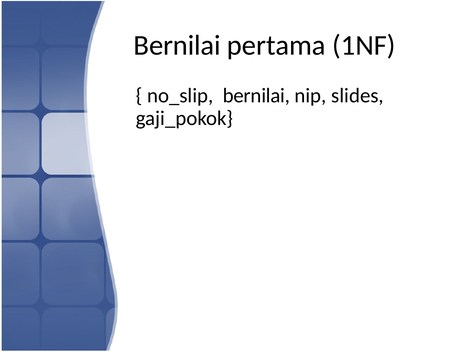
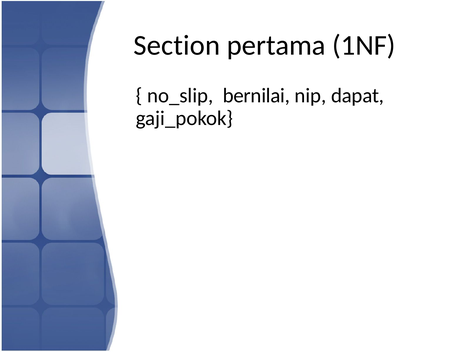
Bernilai: Bernilai -> Section (177, 45)
slides: slides -> dapat (358, 96)
